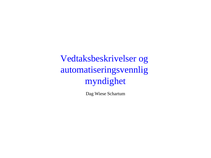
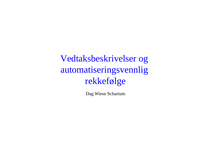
myndighet: myndighet -> rekkefølge (105, 81)
